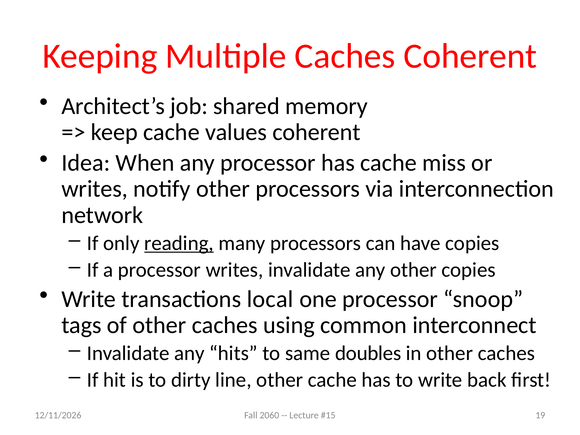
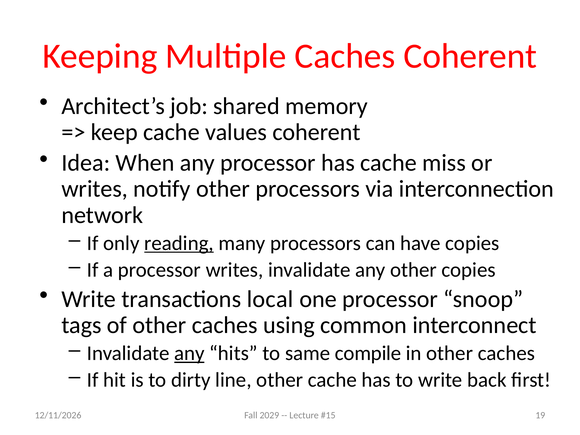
any underline: none -> present (189, 353)
doubles: doubles -> compile (368, 353)
2060: 2060 -> 2029 (269, 415)
